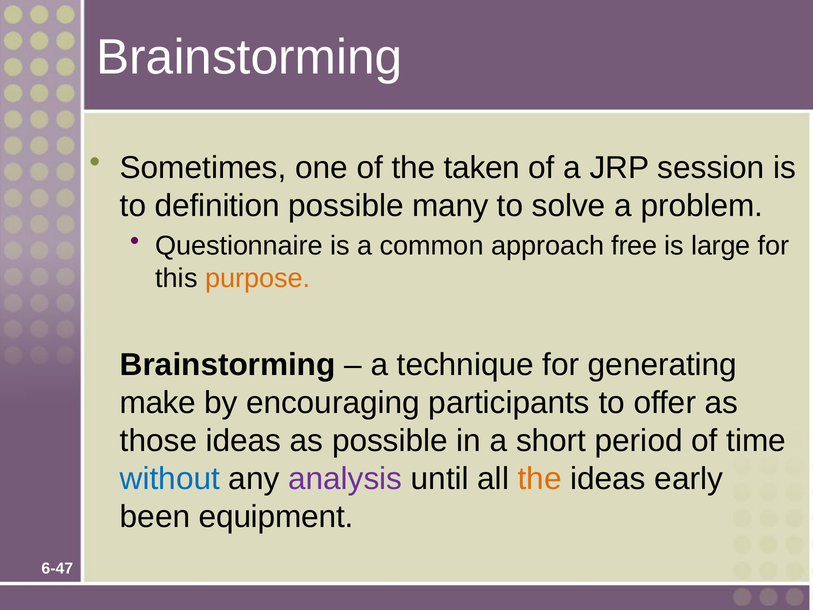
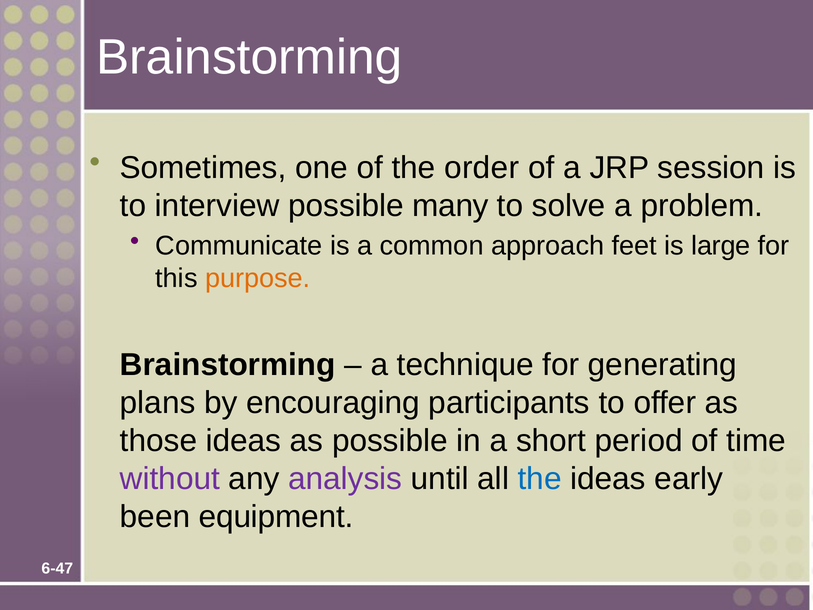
taken: taken -> order (482, 168)
definition: definition -> interview (217, 205)
Questionnaire: Questionnaire -> Communicate (239, 246)
free: free -> feet (634, 246)
make: make -> plans (158, 402)
without colour: blue -> purple (170, 478)
the colour: orange -> blue (540, 478)
